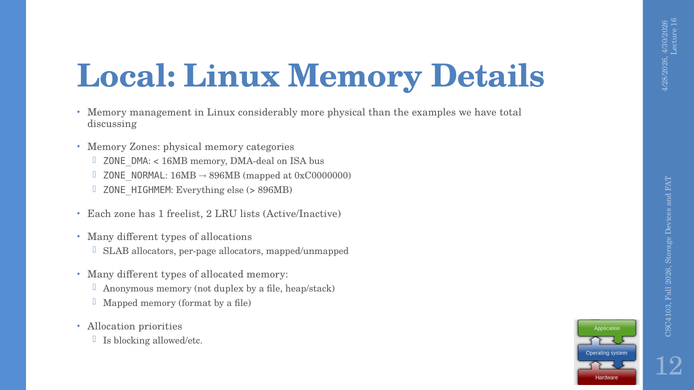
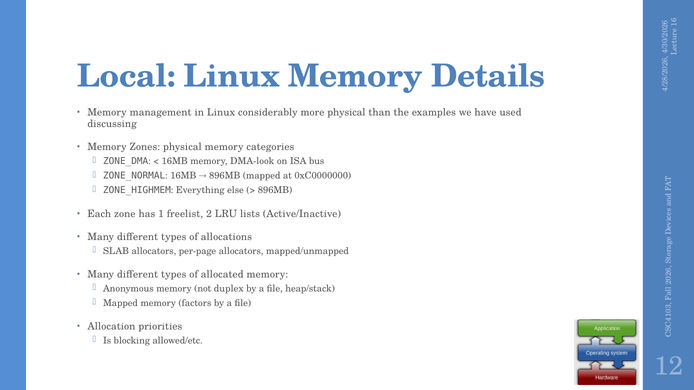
total: total -> used (511, 113)
DMA-deal: DMA-deal -> DMA-look (252, 162)
format: format -> factors (195, 303)
